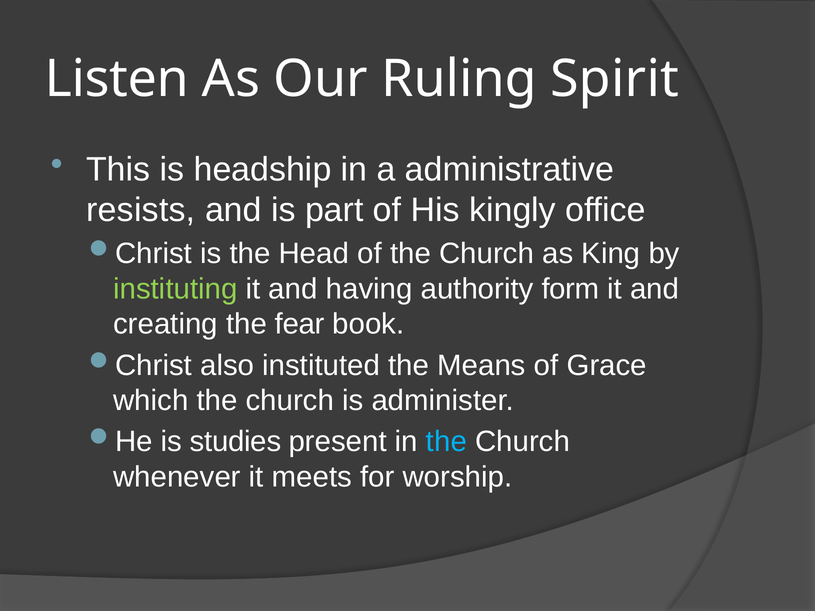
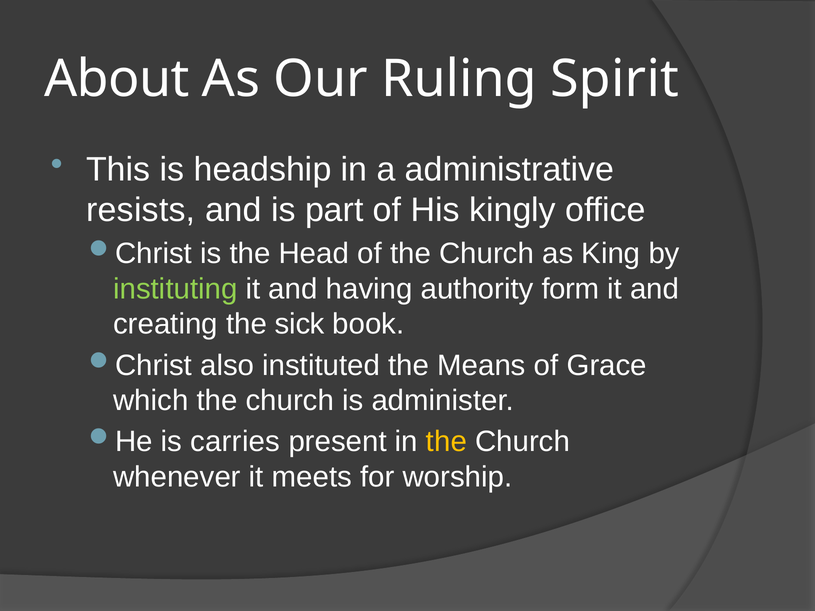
Listen: Listen -> About (117, 79)
fear: fear -> sick (300, 324)
studies: studies -> carries (235, 442)
the colour: light blue -> yellow (446, 442)
